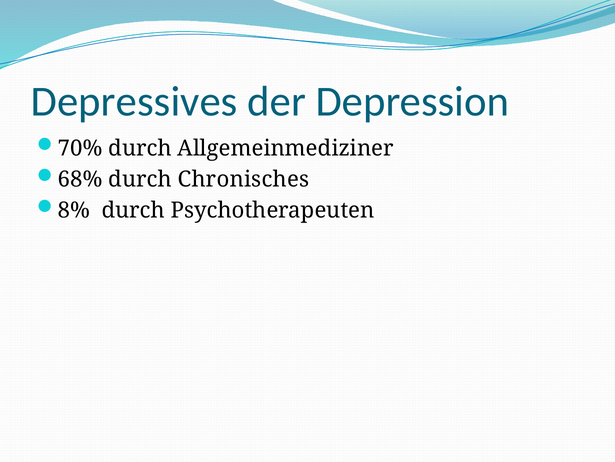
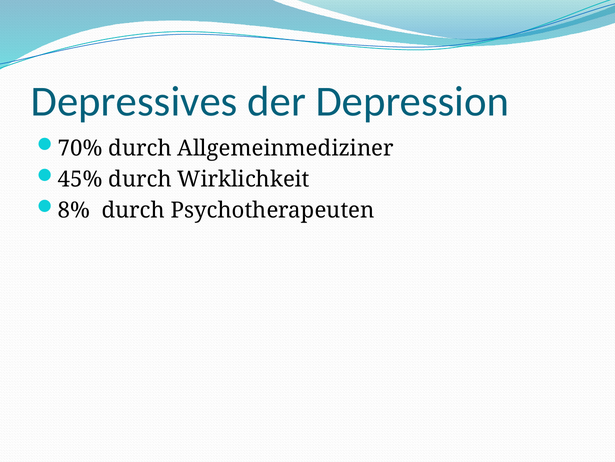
68%: 68% -> 45% (80, 179)
Chronisches: Chronisches -> Wirklichkeit (244, 179)
